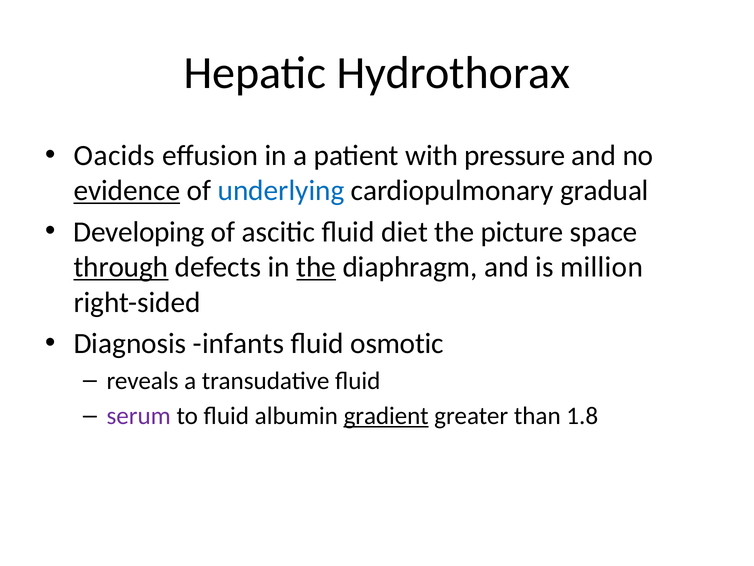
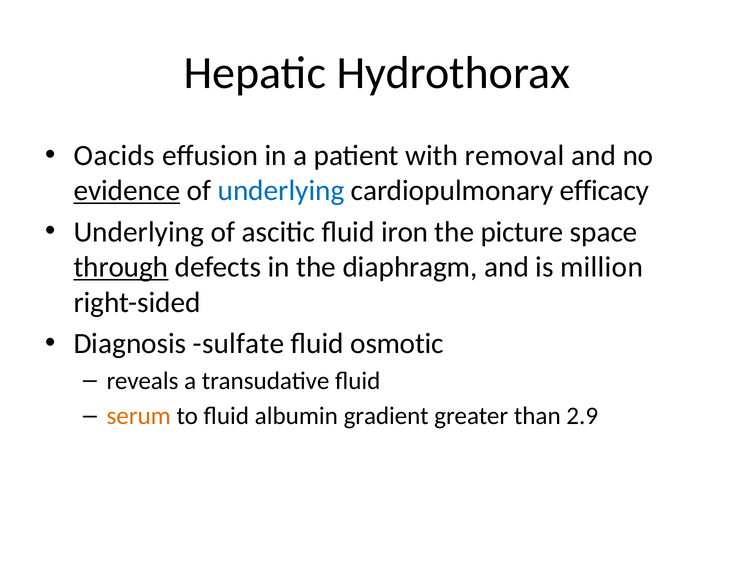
pressure: pressure -> removal (515, 155)
gradual: gradual -> efficacy (604, 191)
Developing: Developing -> Underlying (139, 232)
diet: diet -> iron (405, 232)
the underline: present -> none (316, 267)
infants: infants -> sulfate (239, 343)
serum colour: purple -> orange (139, 416)
gradient underline: present -> none (386, 416)
1.8: 1.8 -> 2.9 (582, 416)
